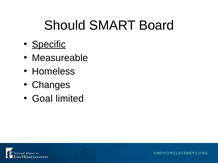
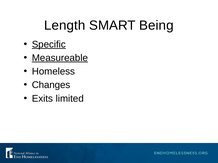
Should: Should -> Length (65, 25)
Board: Board -> Being (156, 25)
Measureable underline: none -> present (60, 58)
Goal: Goal -> Exits (42, 99)
